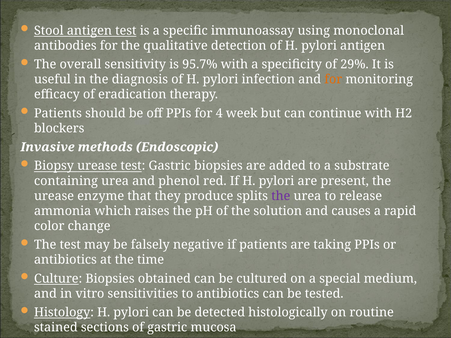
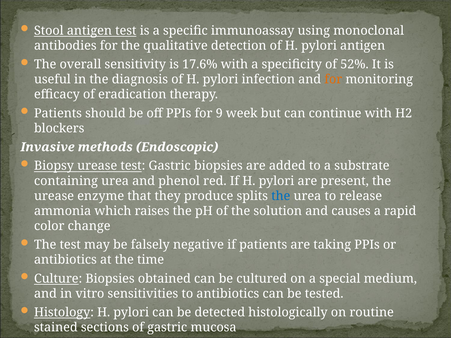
95.7%: 95.7% -> 17.6% (200, 64)
29%: 29% -> 52% (354, 64)
4: 4 -> 9 (219, 113)
the colour: purple -> blue (281, 196)
